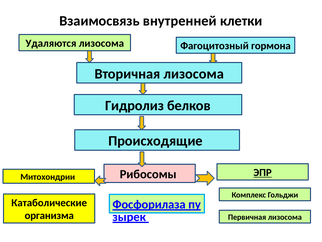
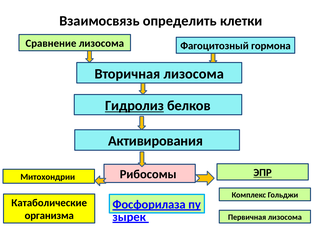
внутренней: внутренней -> определить (180, 21)
Удаляются: Удаляются -> Сравнение (51, 43)
Гидролиз underline: none -> present (134, 105)
Происходящие: Происходящие -> Активирования (156, 141)
